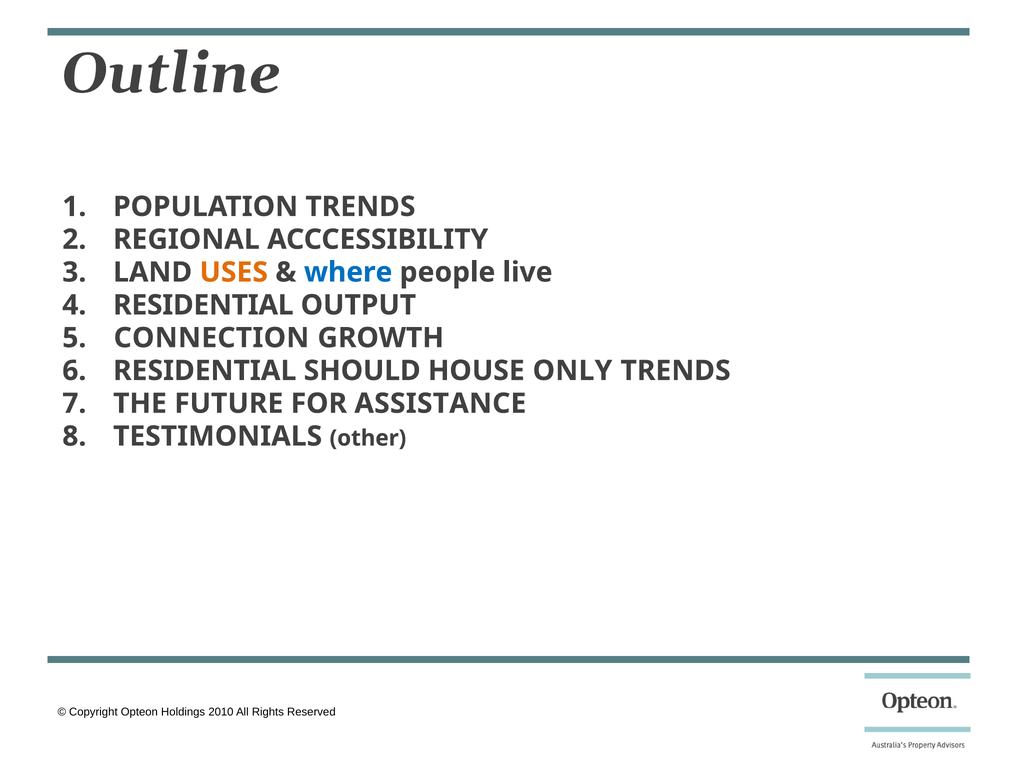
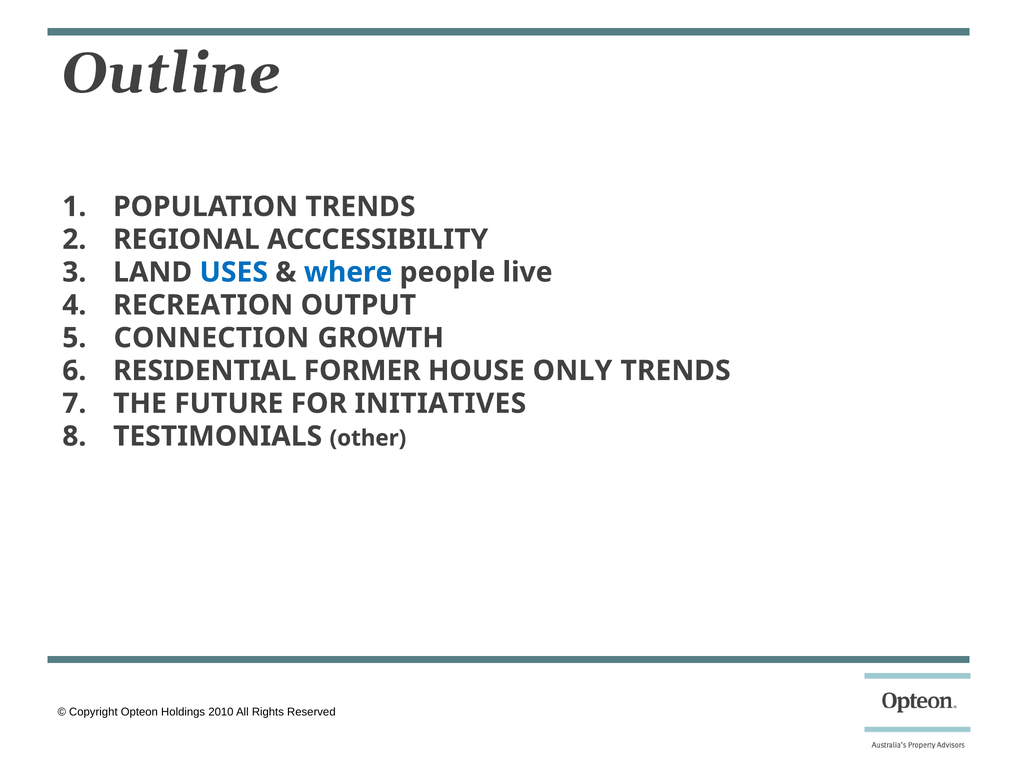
USES colour: orange -> blue (234, 272)
RESIDENTIAL: RESIDENTIAL -> RECREATION (203, 305)
SHOULD: SHOULD -> FORMER (362, 371)
ASSISTANCE: ASSISTANCE -> INITIATIVES (440, 403)
